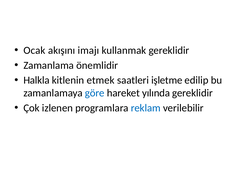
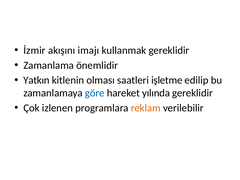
Ocak: Ocak -> İzmir (34, 50)
Halkla: Halkla -> Yatkın (36, 80)
etmek: etmek -> olması (101, 80)
reklam colour: blue -> orange (146, 108)
